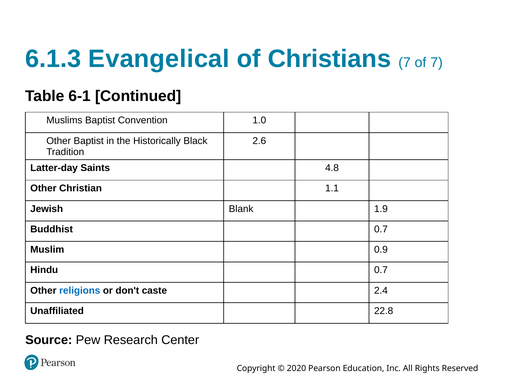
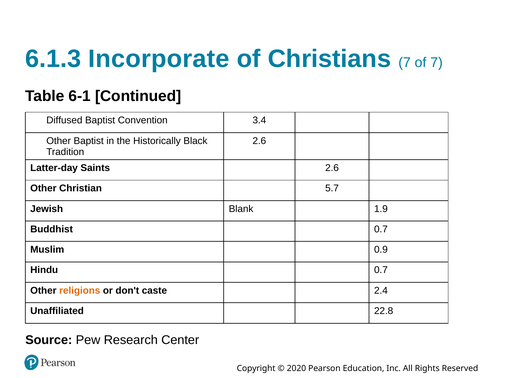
Evangelical: Evangelical -> Incorporate (159, 59)
Muslims: Muslims -> Diffused (64, 121)
1.0: 1.0 -> 3.4 (259, 121)
Blank 4.8: 4.8 -> 2.6 (332, 168)
1.1: 1.1 -> 5.7 (332, 189)
religions colour: blue -> orange (80, 291)
